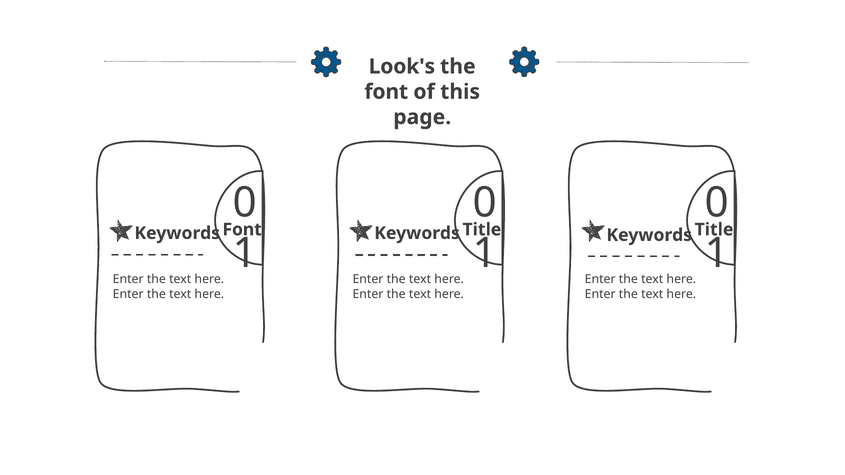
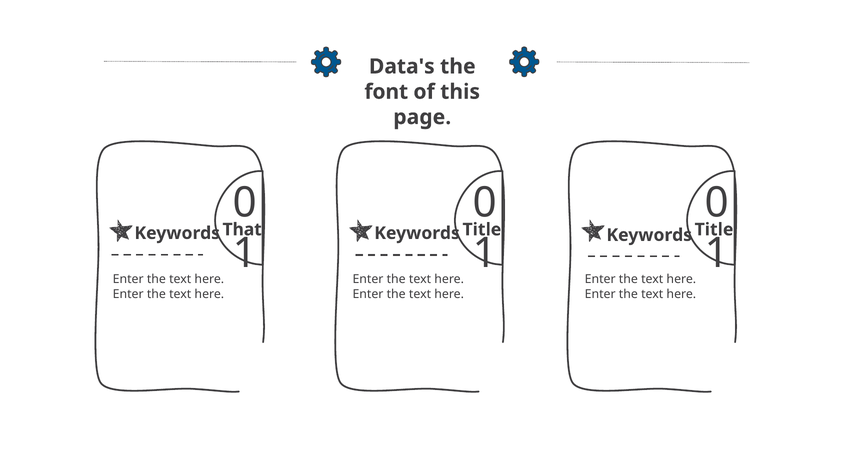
Look's: Look's -> Data's (402, 67)
Font: Font -> That (242, 230)
